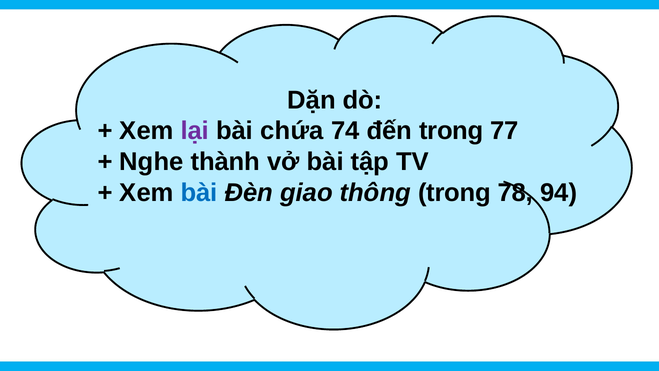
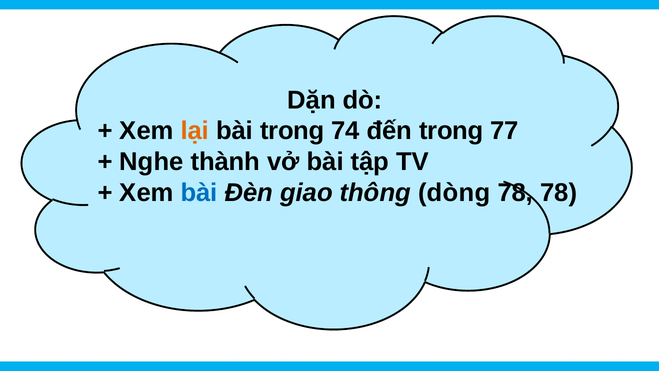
lại colour: purple -> orange (195, 131)
bài chứa: chứa -> trong (292, 131)
thông trong: trong -> dòng (454, 192)
78 94: 94 -> 78 (559, 192)
